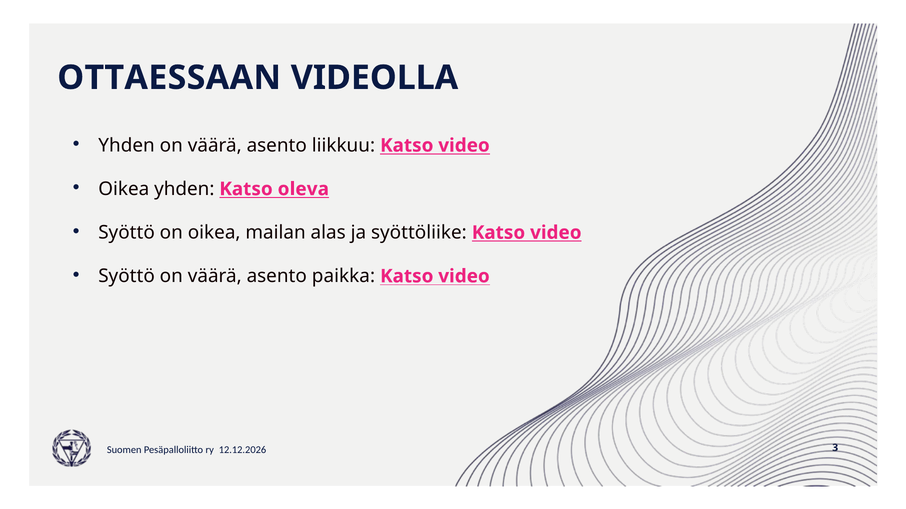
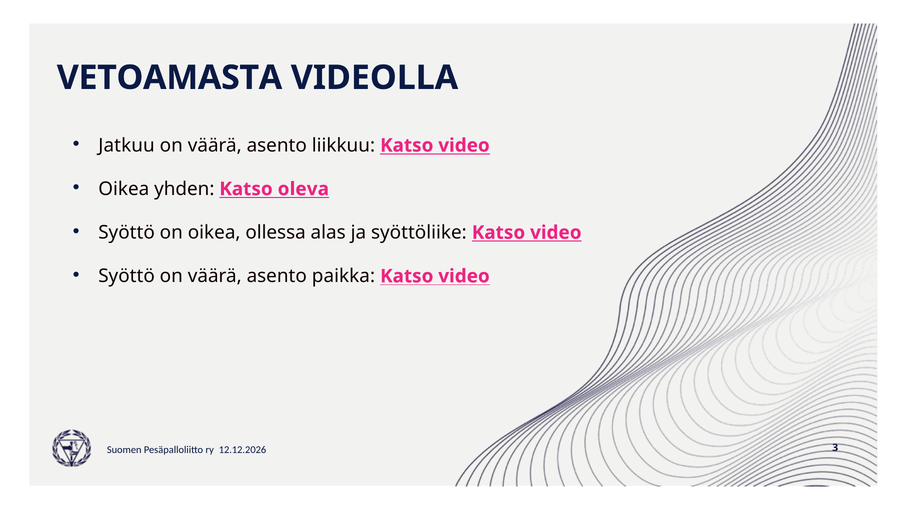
OTTAESSAAN: OTTAESSAAN -> VETOAMASTA (170, 78)
Yhden: Yhden -> Jatkuu (127, 146)
mailan: mailan -> ollessa (276, 233)
